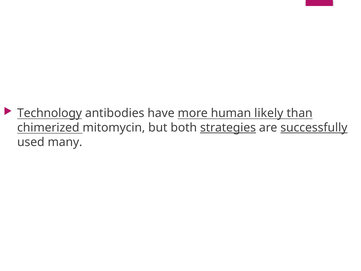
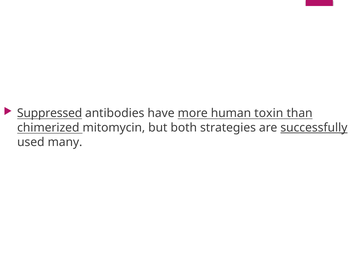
Technology: Technology -> Suppressed (50, 113)
likely: likely -> toxin (269, 113)
strategies underline: present -> none (228, 128)
